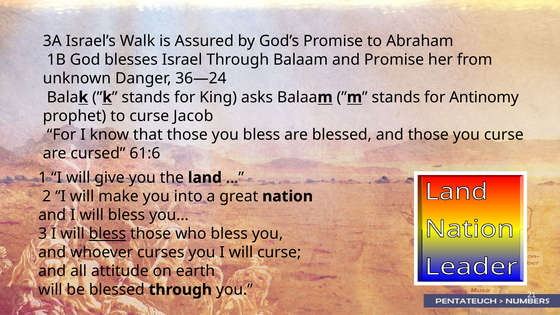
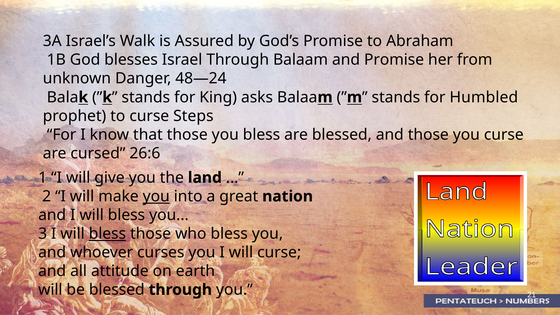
36—24: 36—24 -> 48—24 (201, 79)
Antinomy: Antinomy -> Humbled (484, 97)
Jacob: Jacob -> Steps (193, 116)
61:6: 61:6 -> 26:6 (145, 153)
you underline: none -> present (156, 196)
